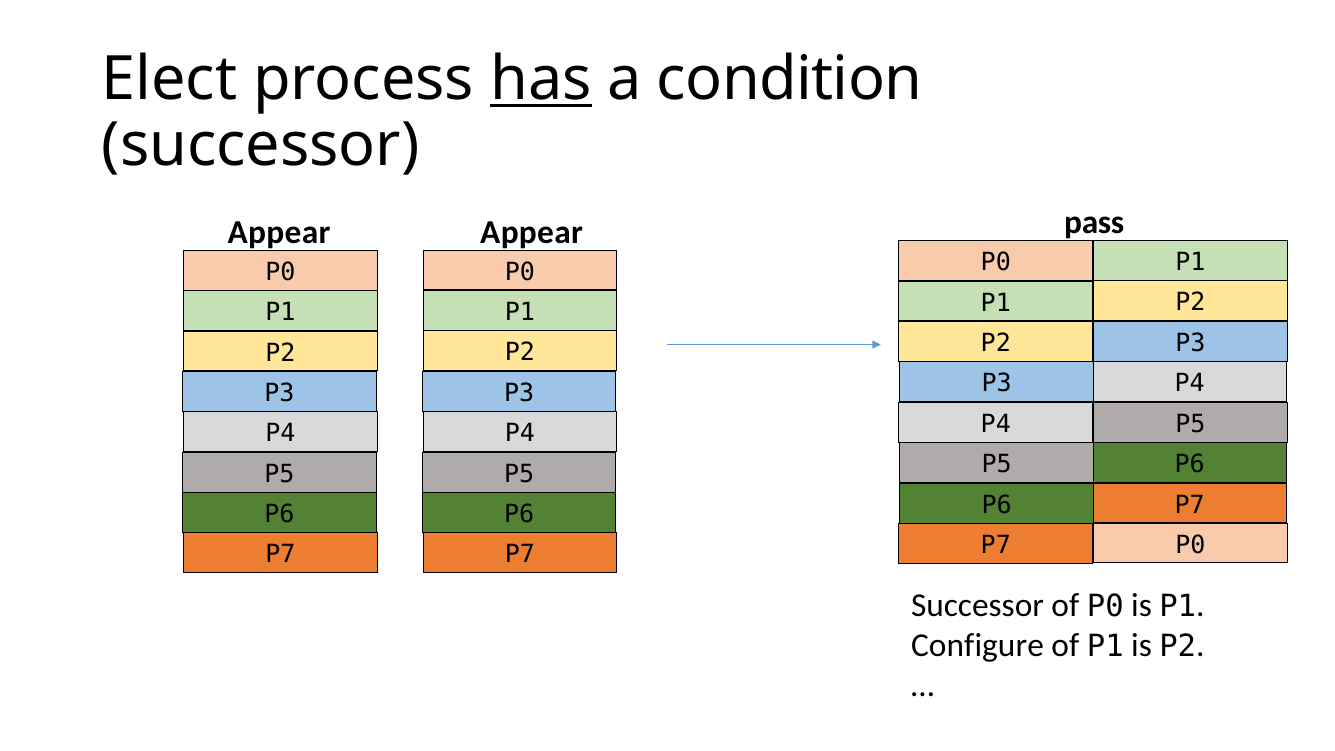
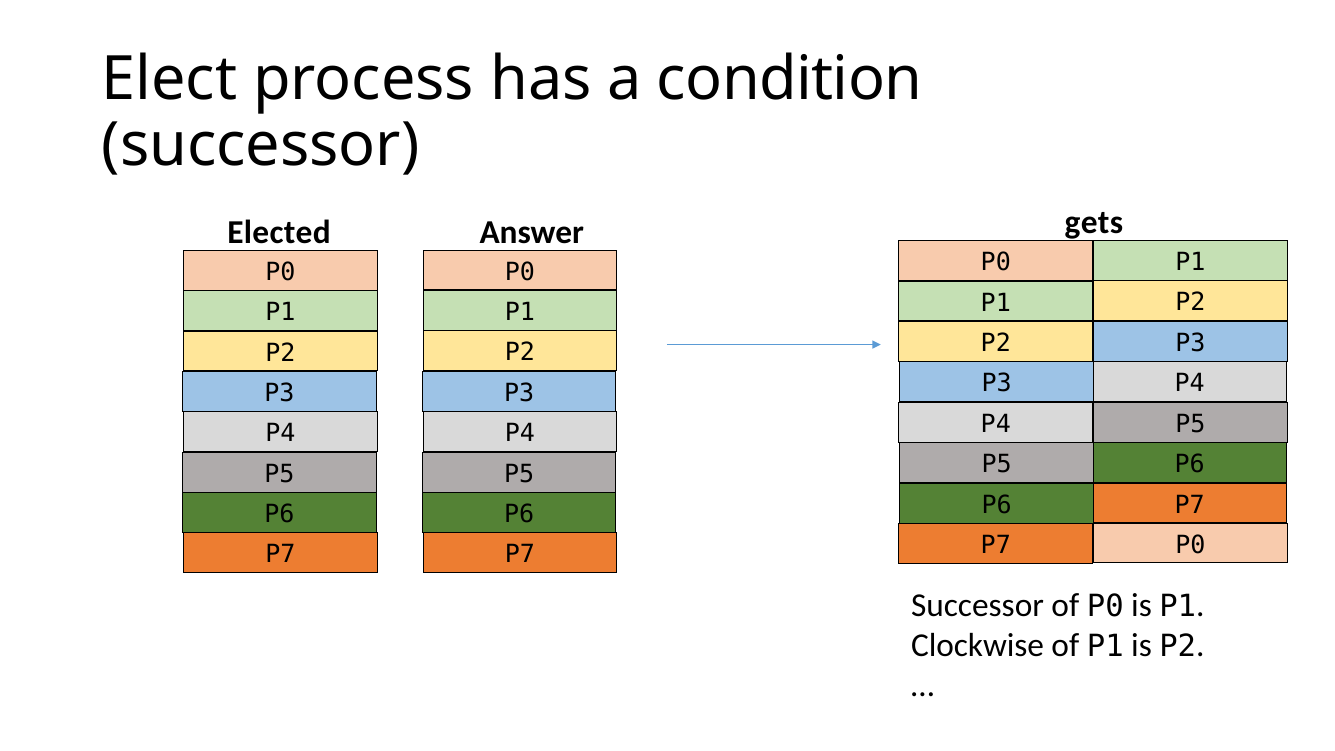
has underline: present -> none (541, 79)
pass: pass -> gets (1094, 222)
Appear: Appear -> Elected (279, 232)
Appear: Appear -> Answer (532, 232)
Configure: Configure -> Clockwise (978, 646)
